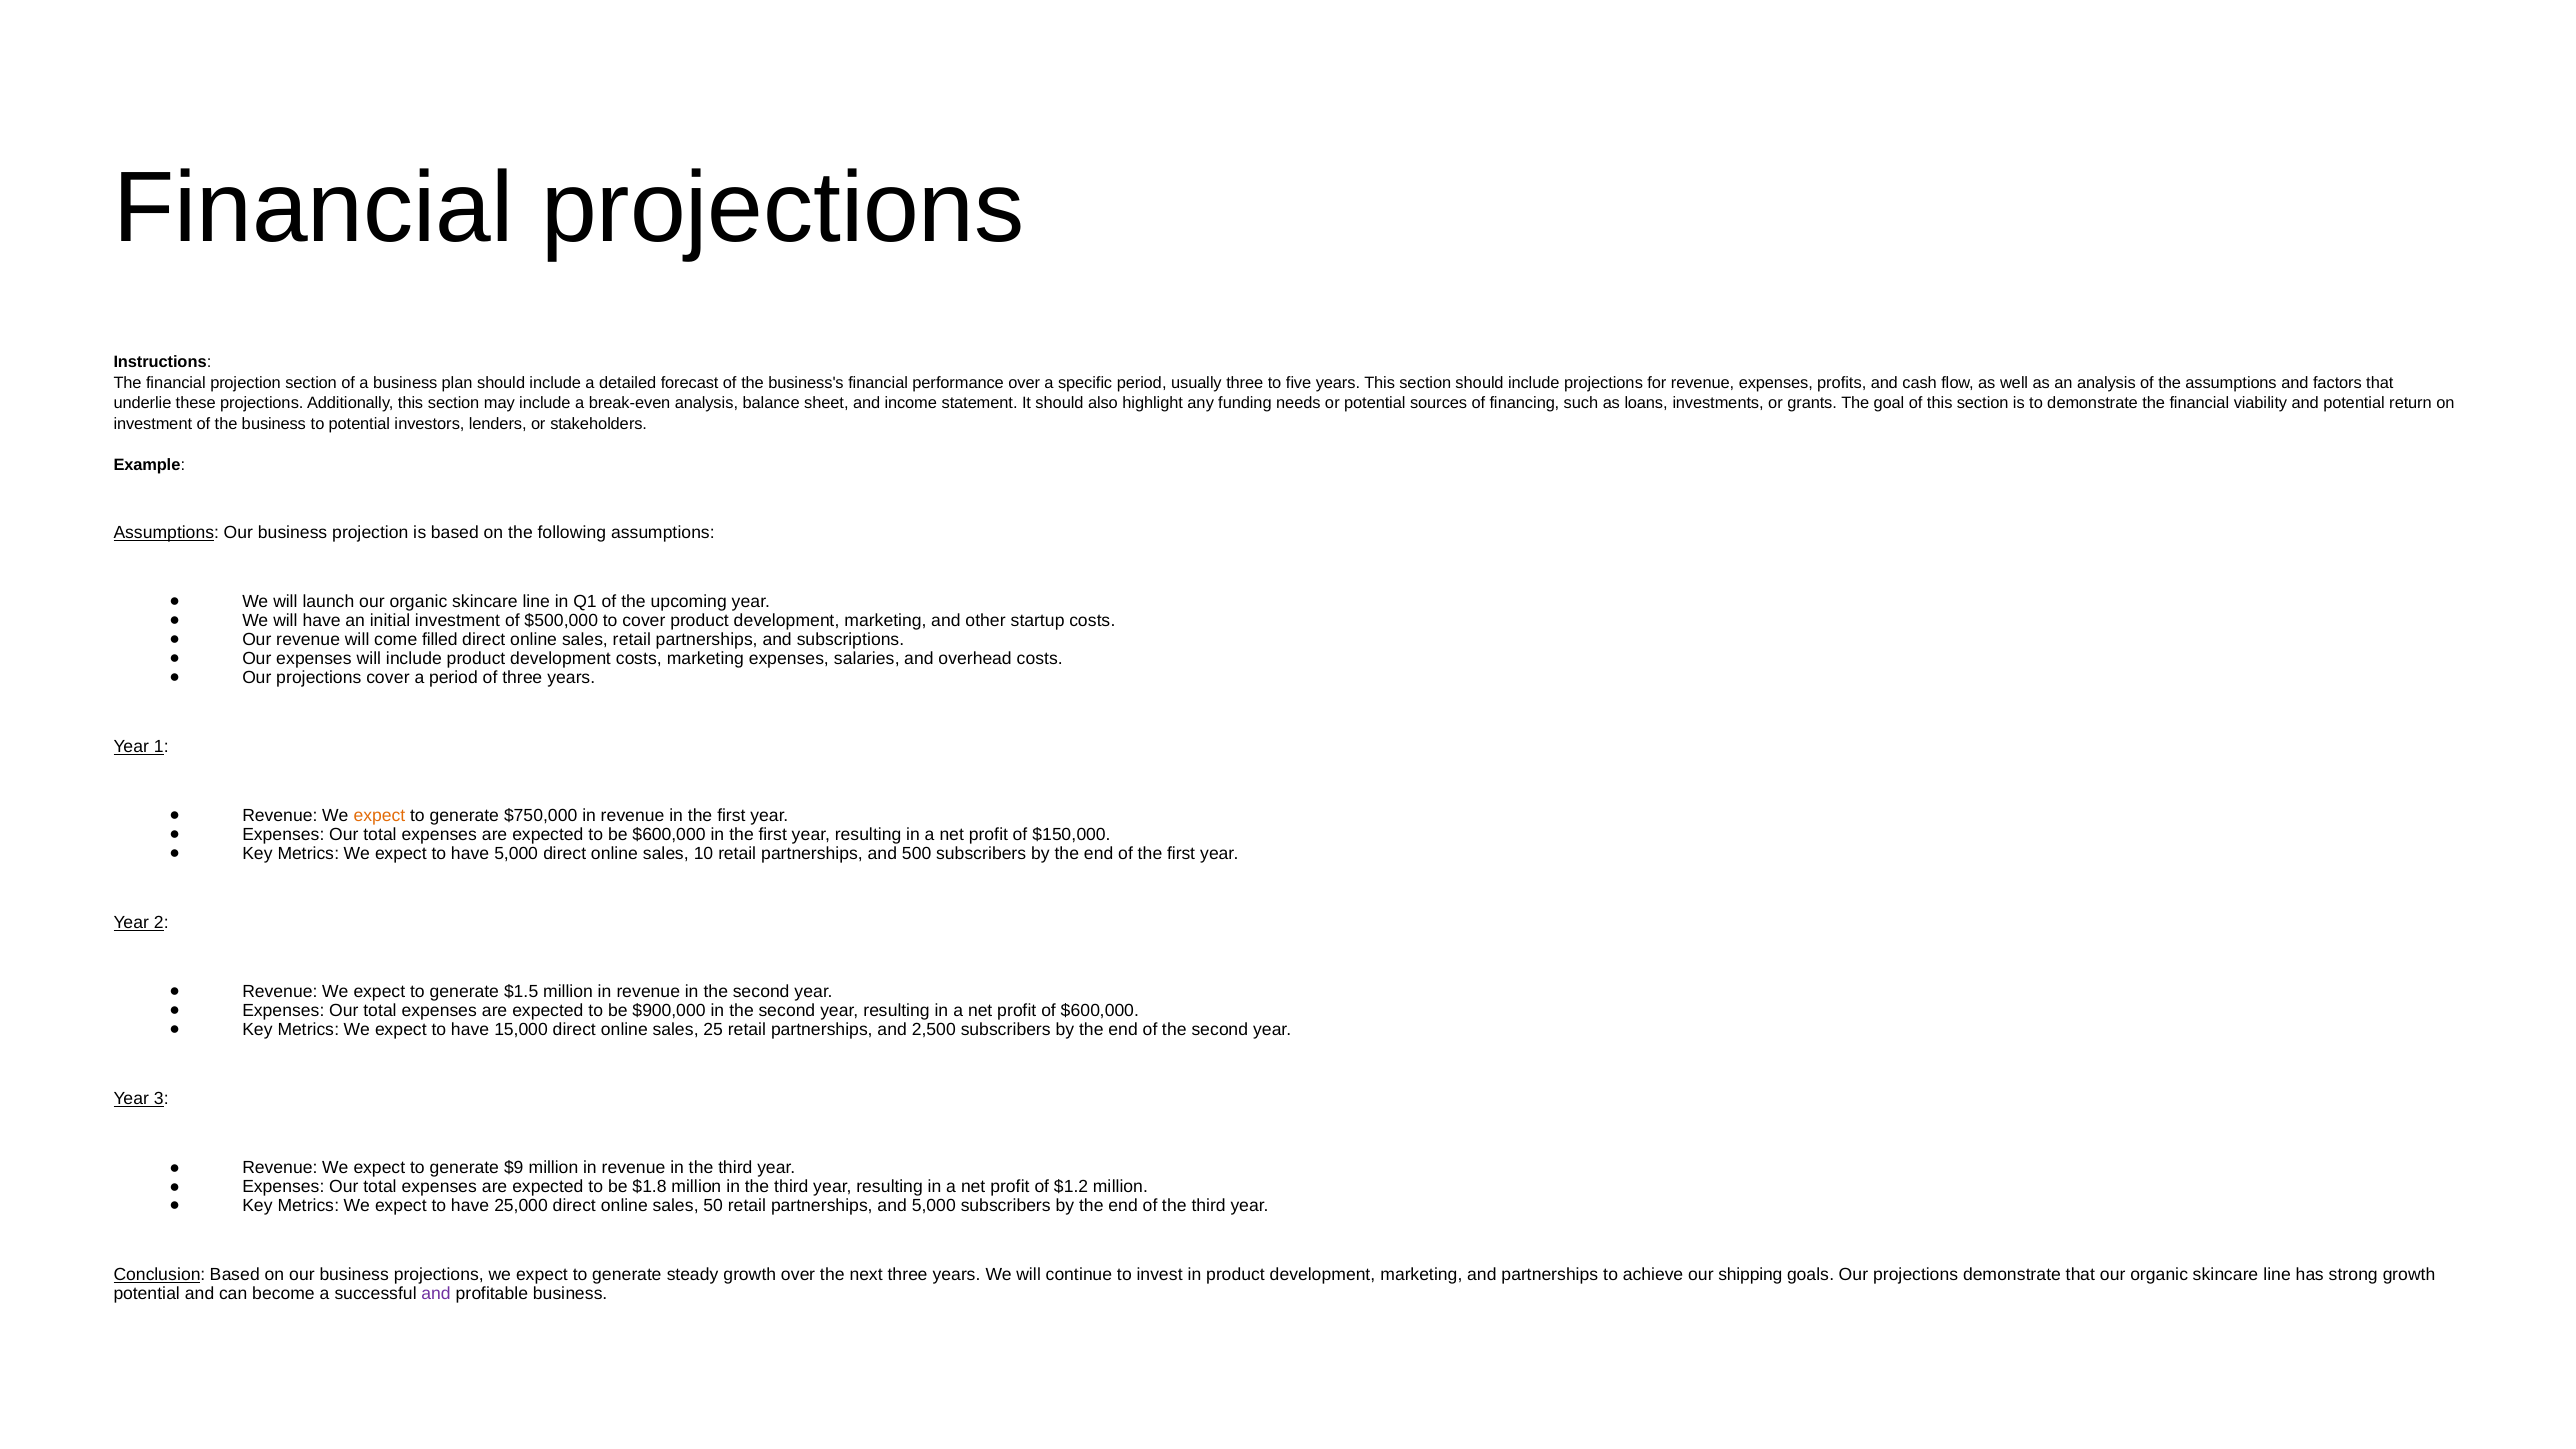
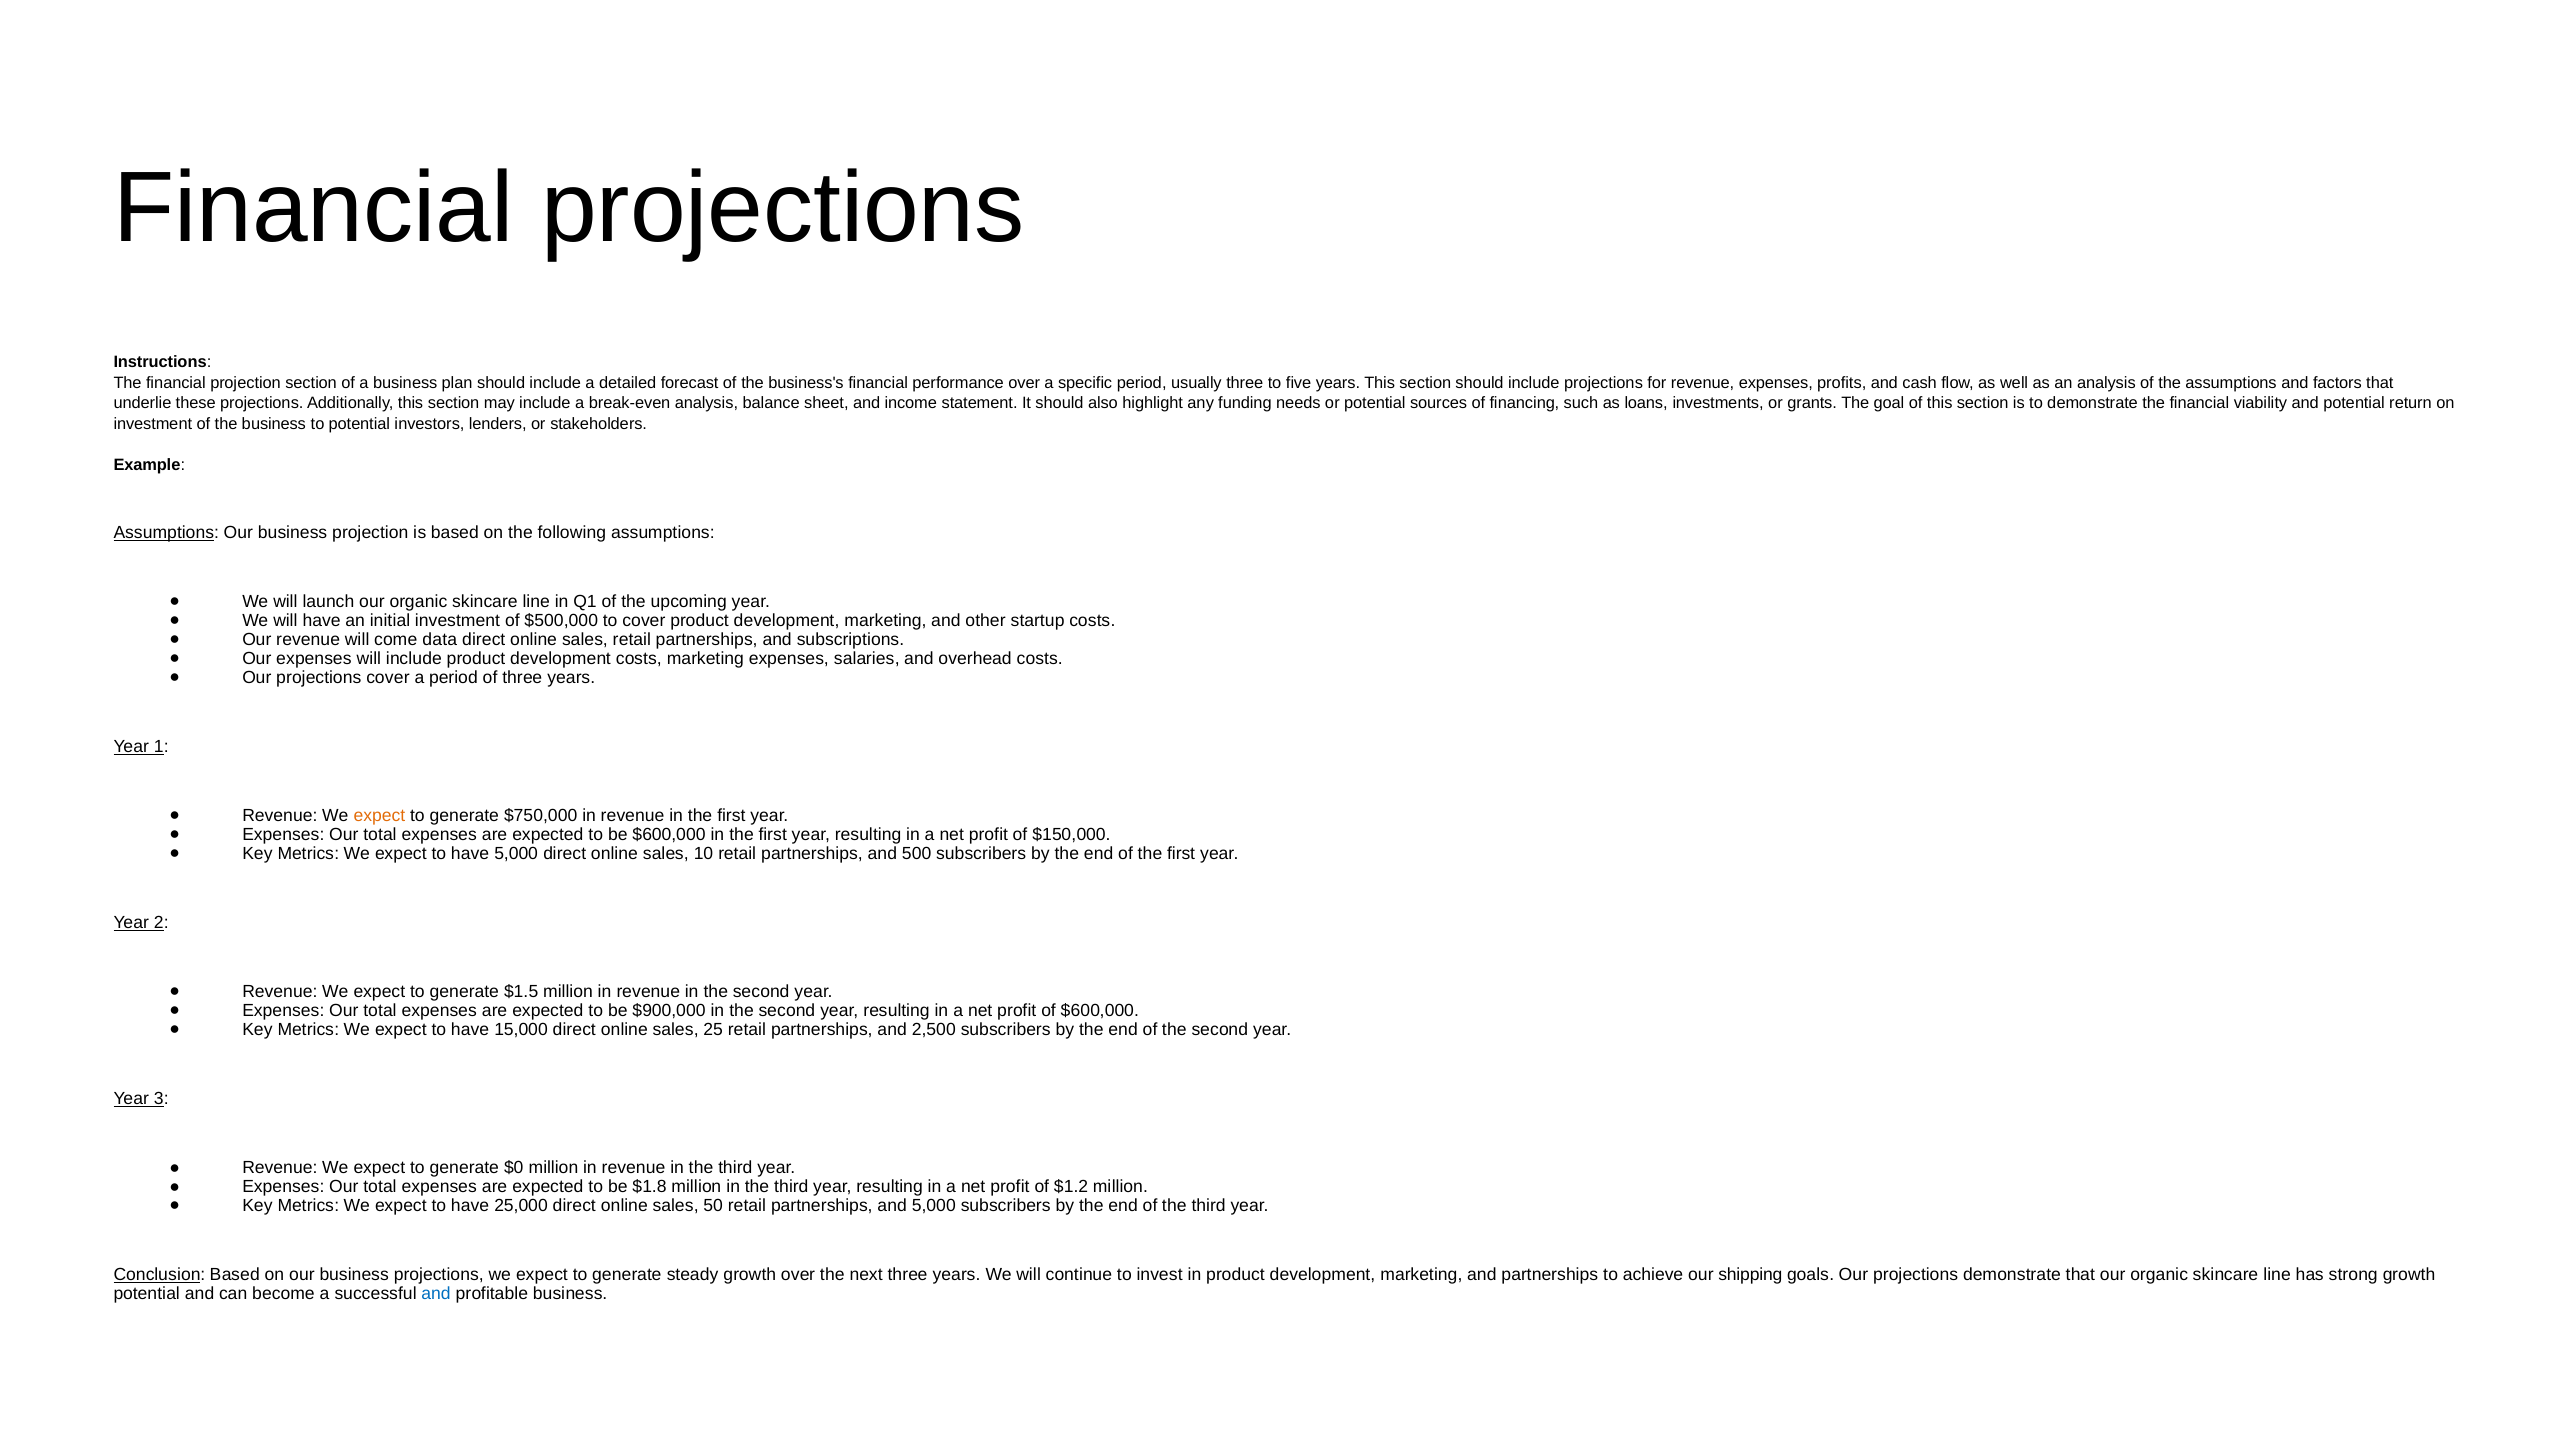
filled: filled -> data (440, 640)
$9: $9 -> $0 (514, 1168)
and colour: purple -> blue (436, 1294)
